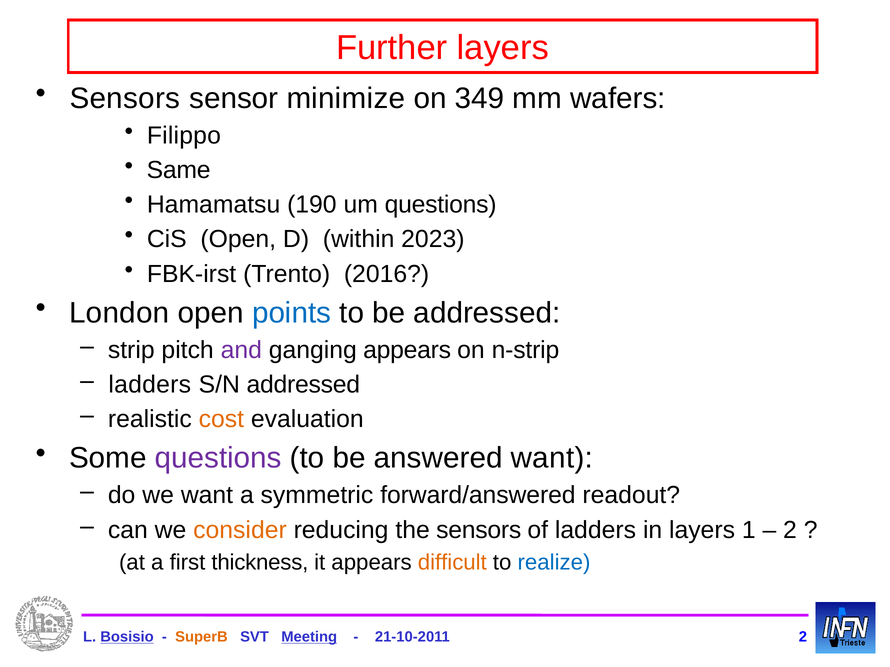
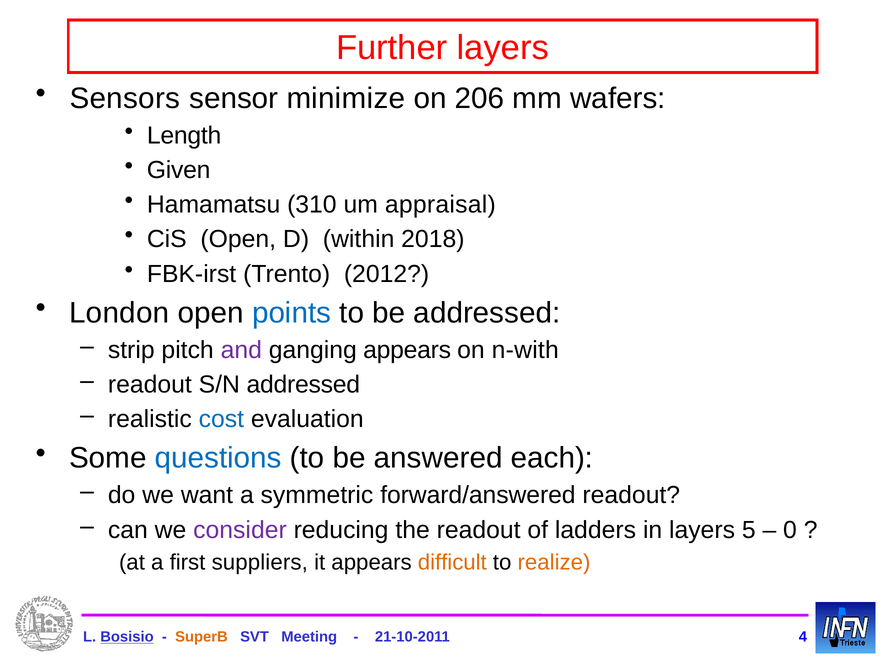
349: 349 -> 206 (479, 98)
Filippo: Filippo -> Length (184, 136)
Same: Same -> Given (179, 170)
190: 190 -> 310 (312, 205)
um questions: questions -> appraisal (440, 205)
2023: 2023 -> 2018 (433, 239)
2016: 2016 -> 2012 (387, 274)
n-strip: n-strip -> n-with (525, 350)
ladders: ladders -> readout (150, 385)
cost colour: orange -> blue (221, 419)
questions colour: purple -> blue (218, 458)
answered want: want -> each (552, 458)
consider colour: orange -> purple (240, 530)
the sensors: sensors -> readout (479, 530)
1: 1 -> 5 (749, 530)
2: 2 -> 0 (790, 530)
thickness: thickness -> suppliers (260, 563)
realize colour: blue -> orange (554, 563)
Meeting underline: present -> none (309, 637)
21-10-2011 2: 2 -> 4 (803, 637)
